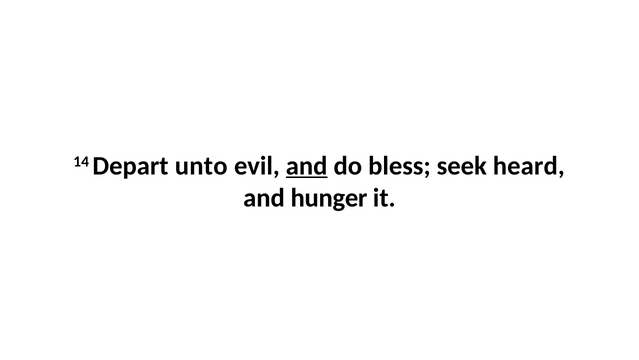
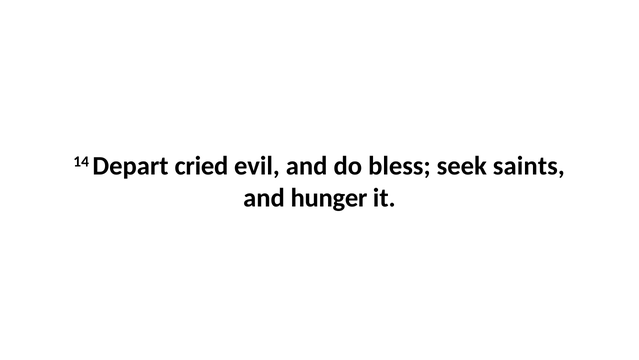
unto: unto -> cried (201, 166)
and underline: present -> none (307, 166)
heard: heard -> saints (529, 166)
